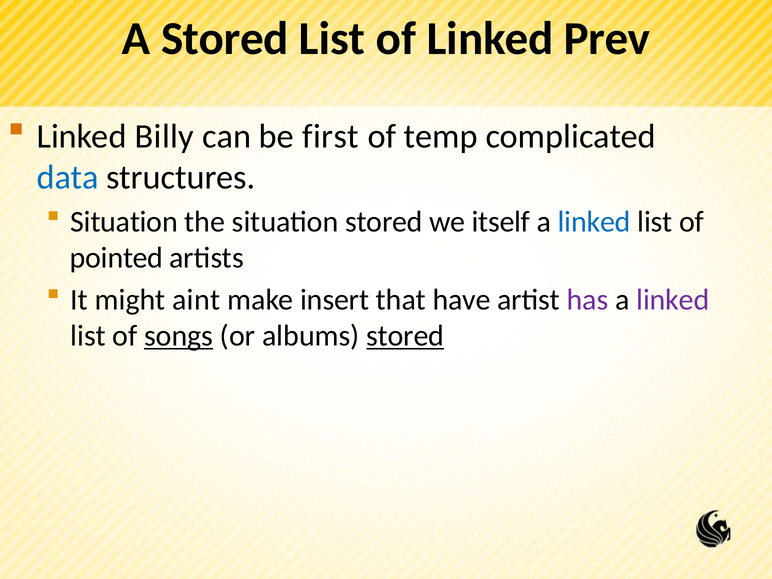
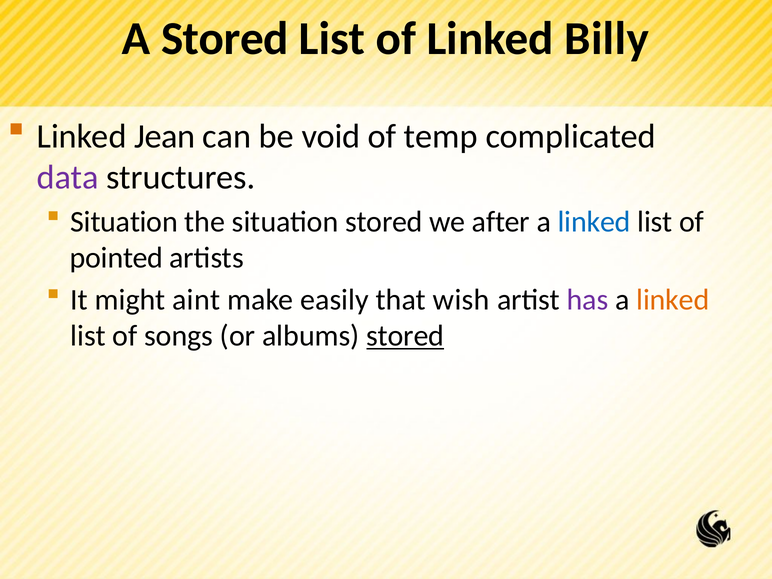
Prev: Prev -> Billy (607, 39)
Billy: Billy -> Jean (165, 136)
first: first -> void (331, 136)
data colour: blue -> purple (68, 177)
itself: itself -> after (501, 222)
insert: insert -> easily (335, 300)
have: have -> wish (461, 300)
linked colour: purple -> orange (673, 300)
songs underline: present -> none (179, 336)
